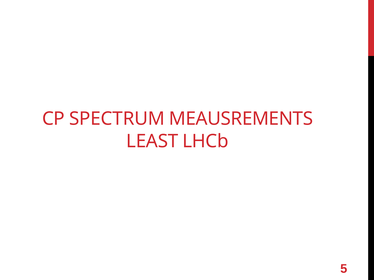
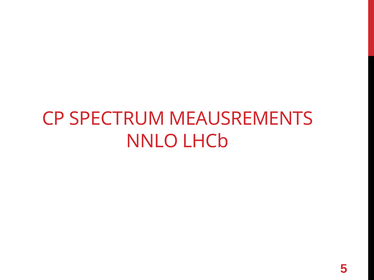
LEAST: LEAST -> NNLO (152, 141)
